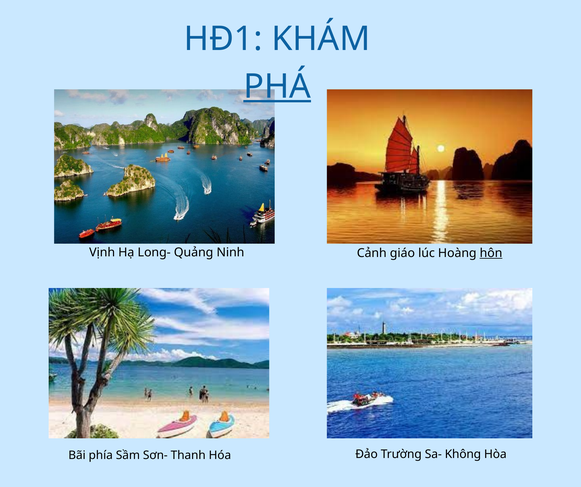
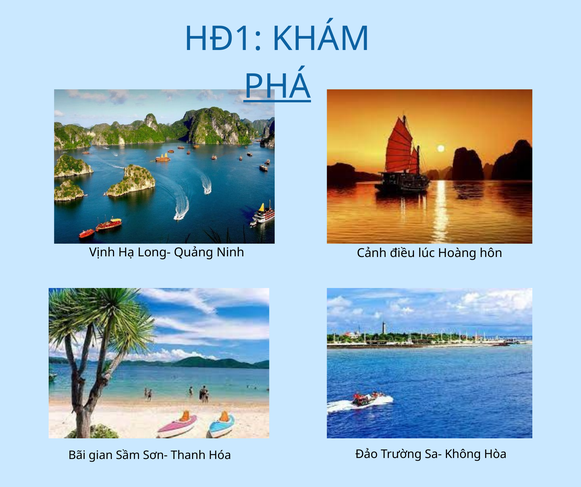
giáo: giáo -> điều (402, 253)
hôn underline: present -> none (491, 253)
phía: phía -> gian (101, 455)
